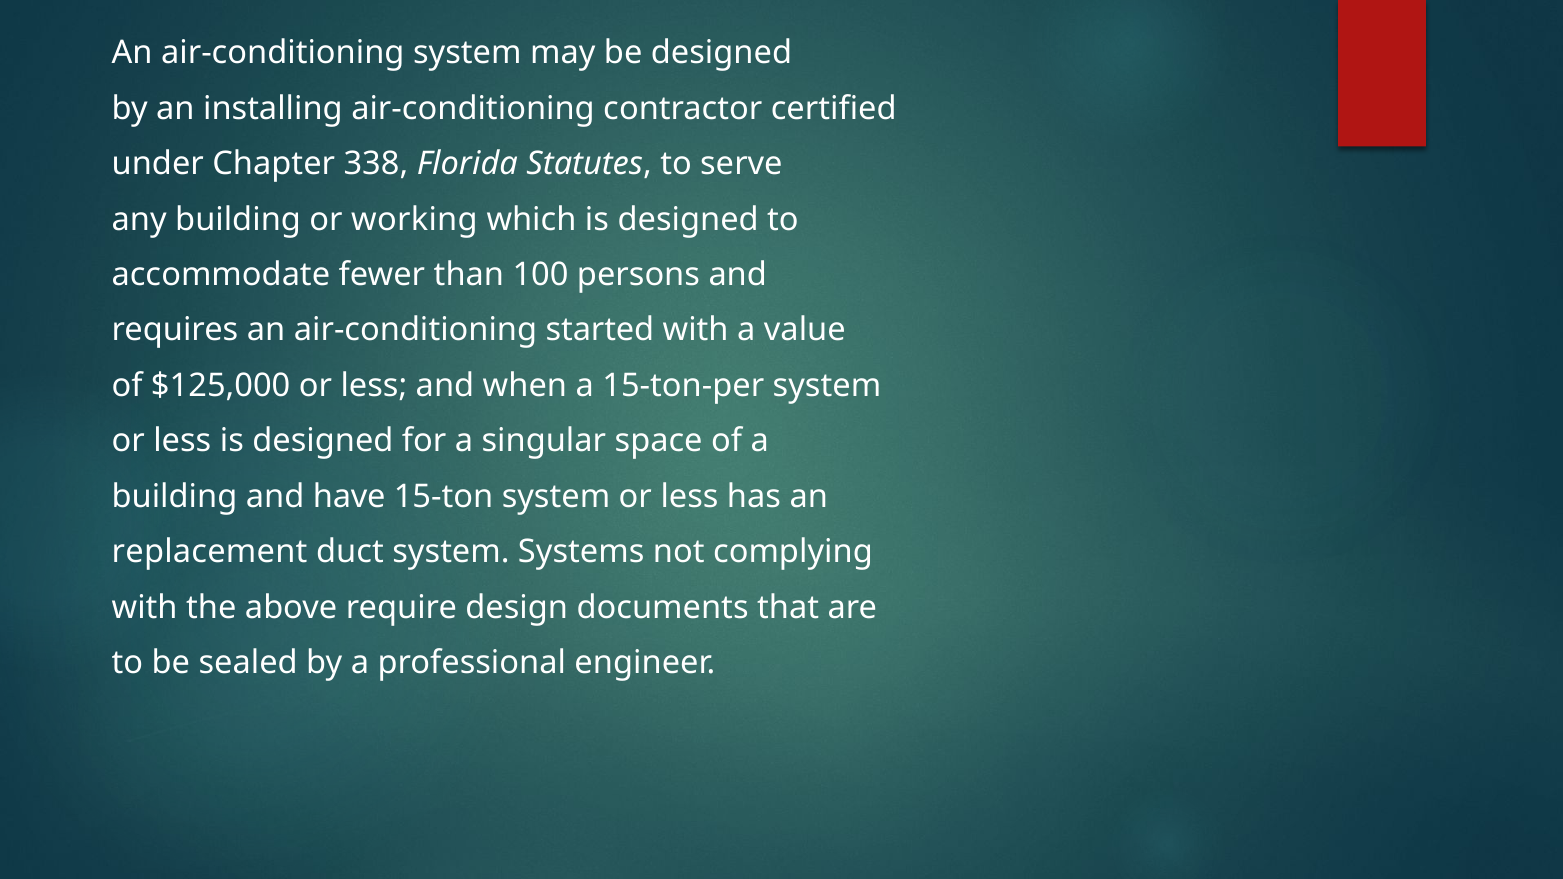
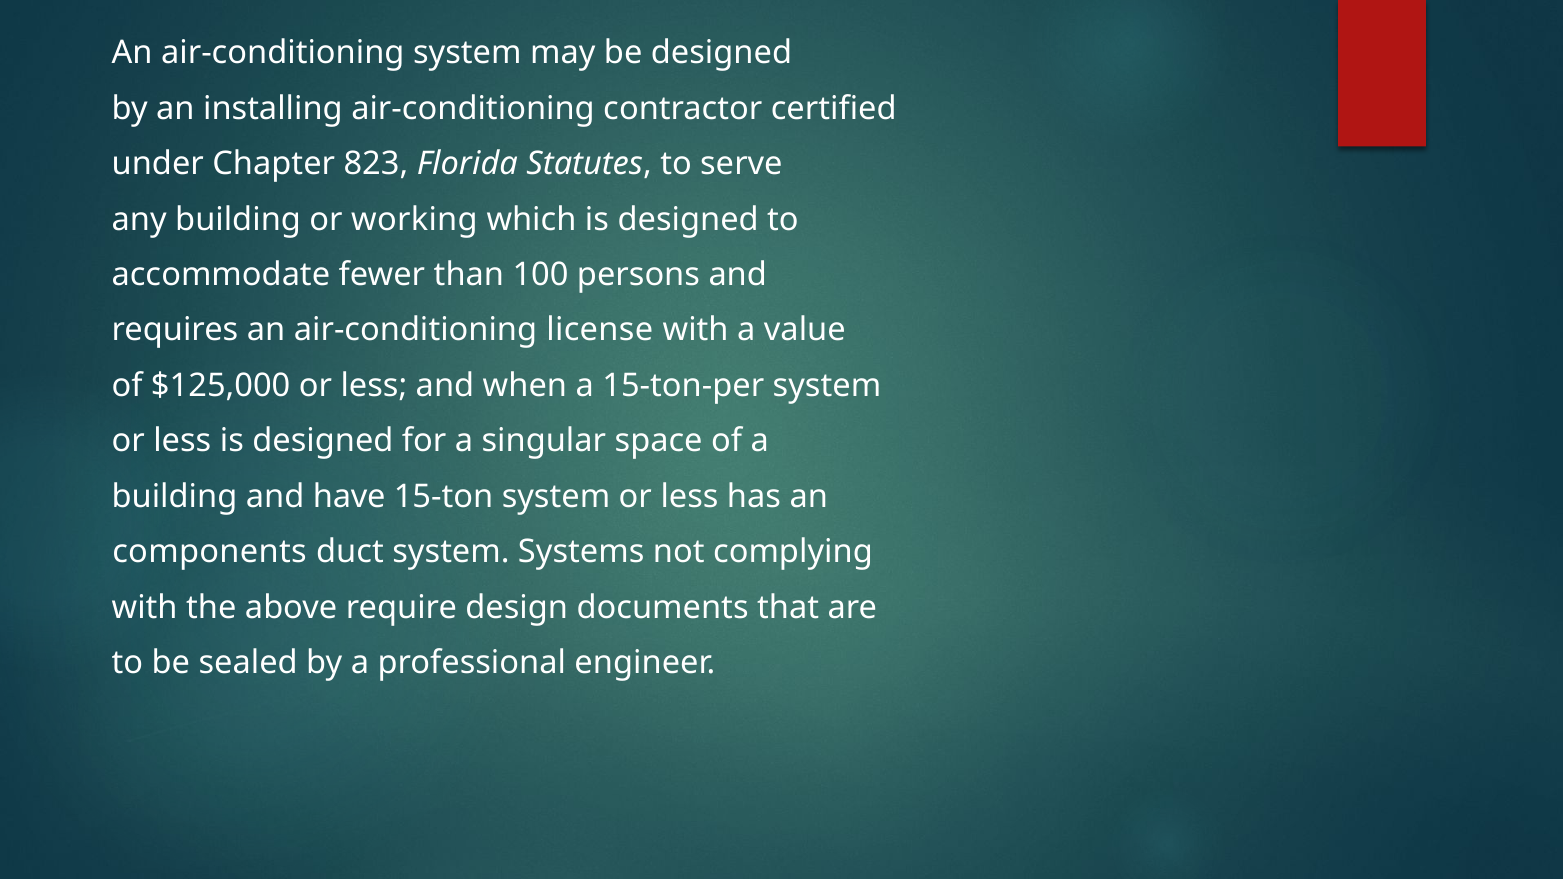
338: 338 -> 823 (376, 164)
started: started -> license (600, 330)
replacement: replacement -> components (210, 552)
